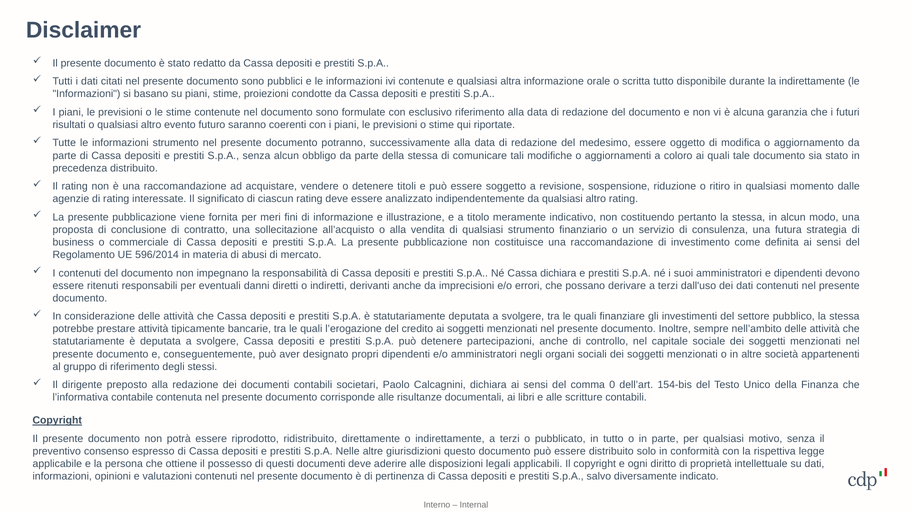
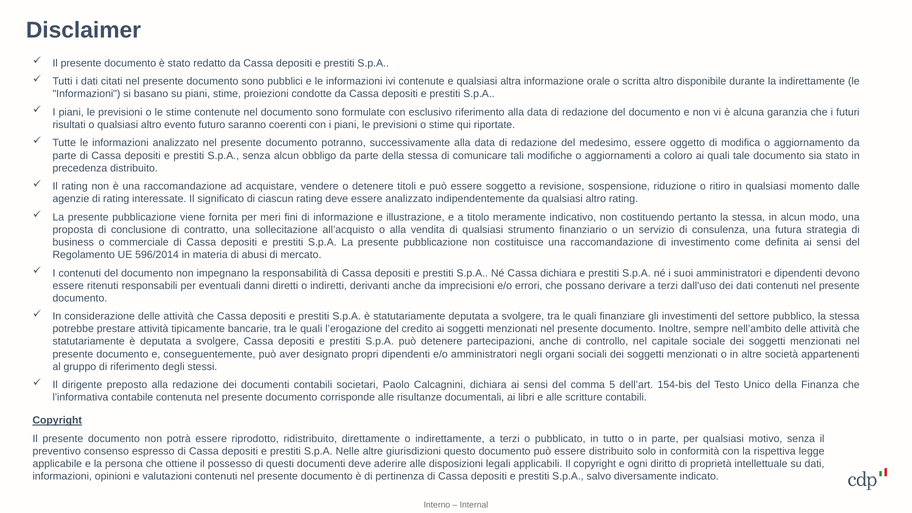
scritta tutto: tutto -> altro (663, 81)
informazioni strumento: strumento -> analizzato (176, 143)
0: 0 -> 5 (612, 385)
